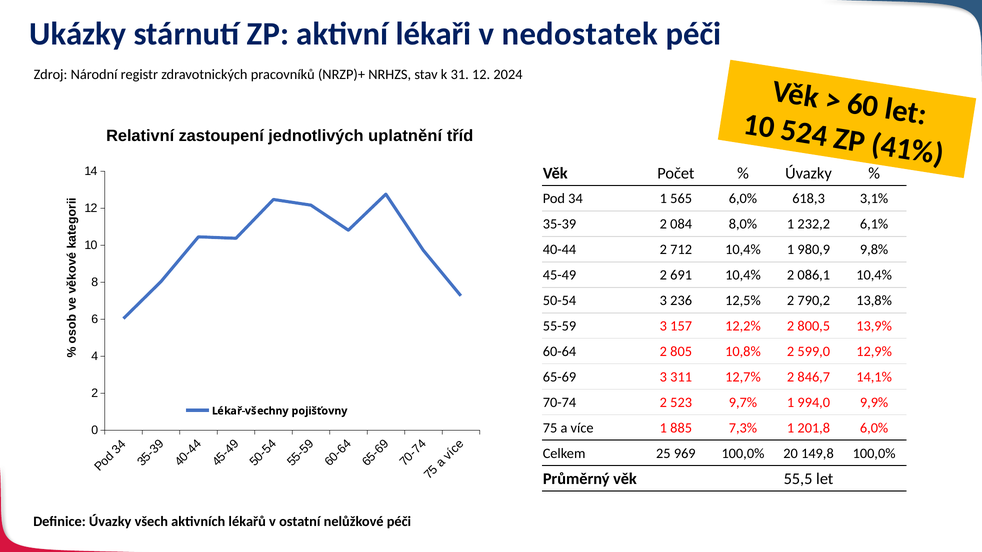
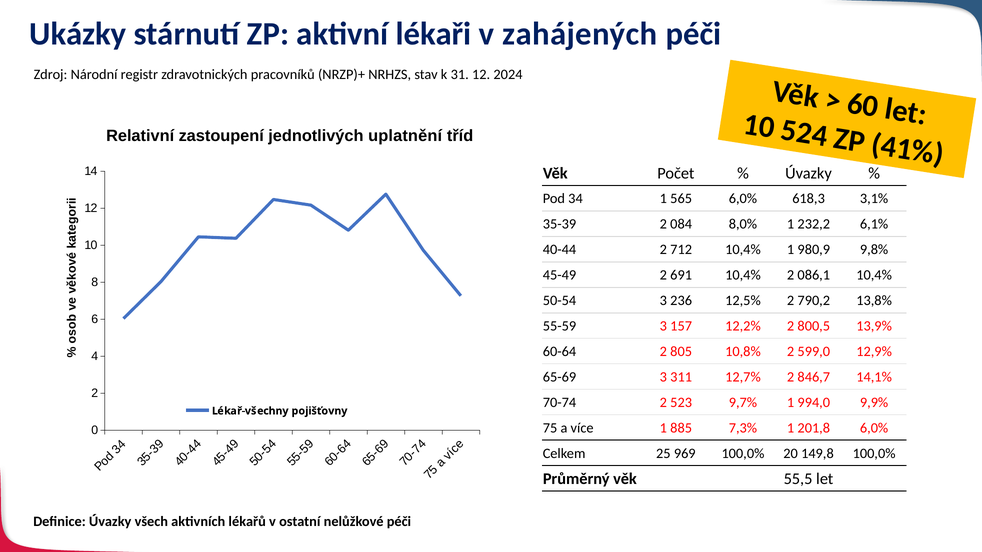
nedostatek: nedostatek -> zahájených (580, 34)
